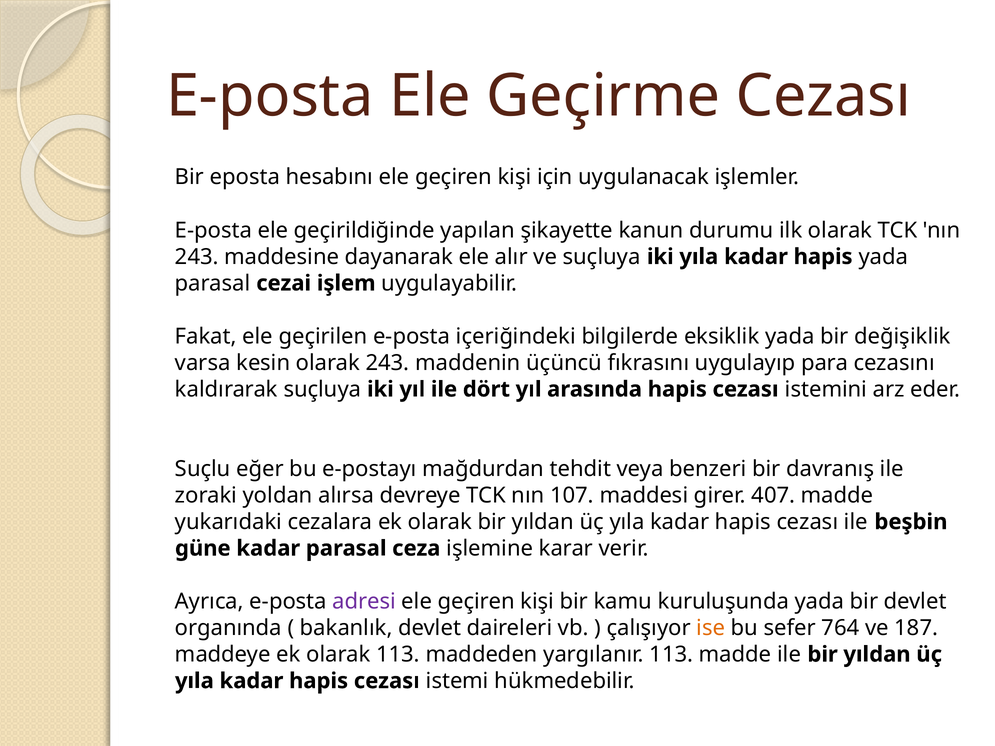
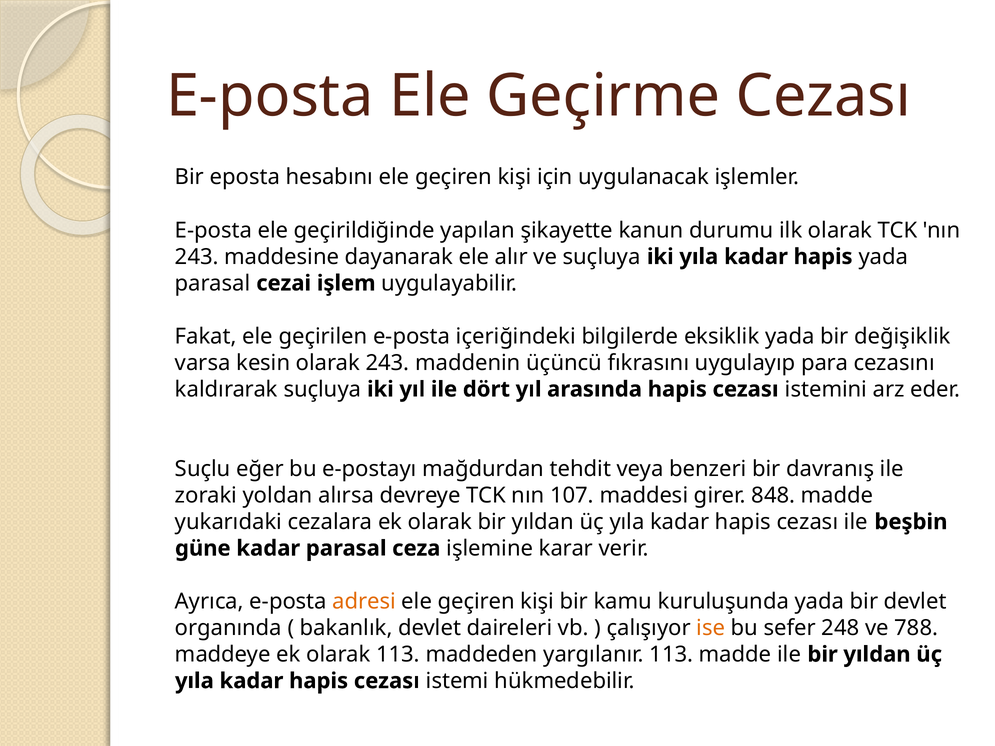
407: 407 -> 848 (773, 495)
adresi colour: purple -> orange (364, 602)
764: 764 -> 248 (840, 628)
187: 187 -> 788 (916, 628)
